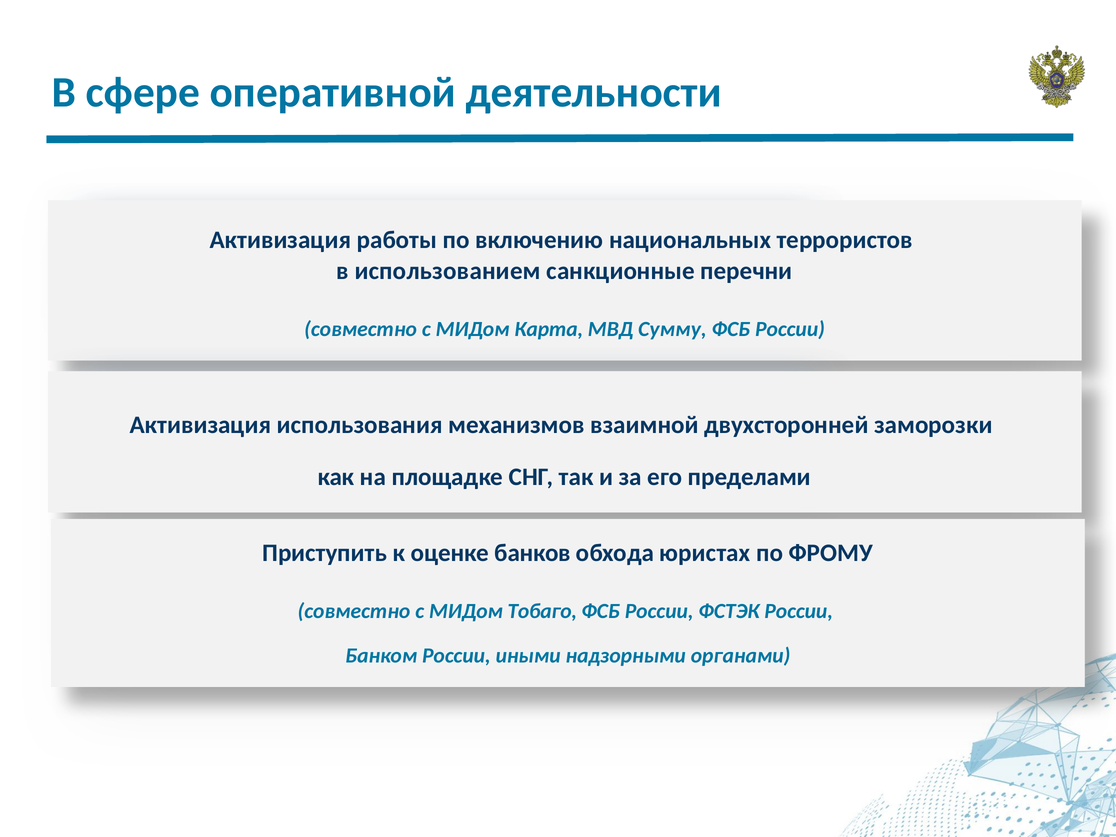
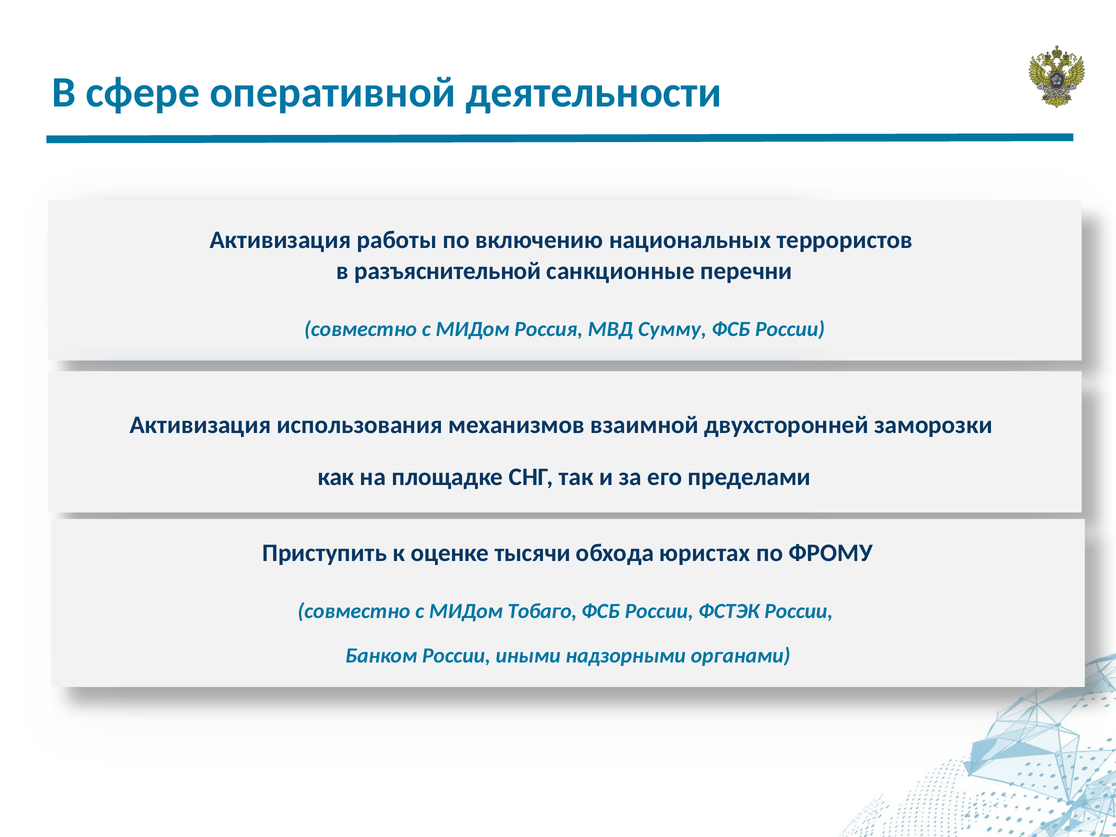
использованием: использованием -> разъяснительной (448, 271)
Карта: Карта -> Россия (549, 329)
банков: банков -> тысячи (533, 553)
